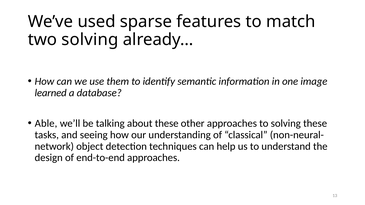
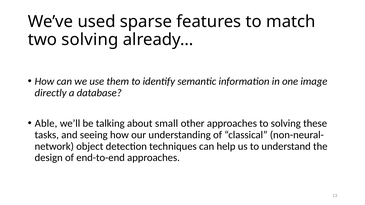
learned: learned -> directly (51, 93)
about these: these -> small (167, 124)
